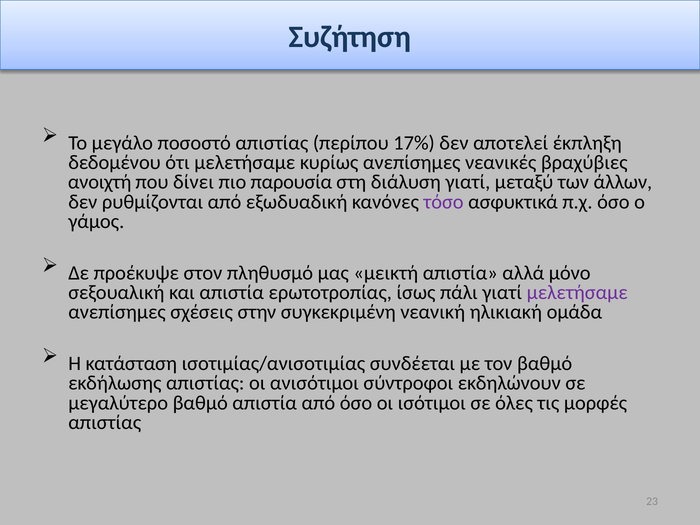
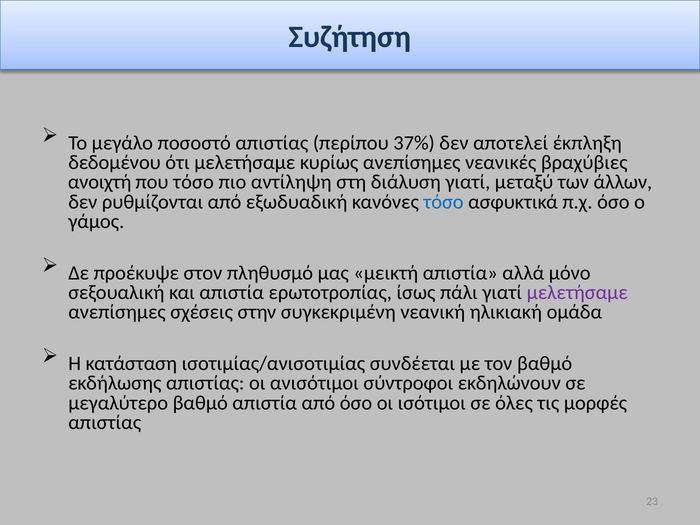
17%: 17% -> 37% (414, 143)
που δίνει: δίνει -> τόσο (193, 182)
παρουσία: παρουσία -> αντίληψη (291, 182)
τόσο colour: purple -> blue (444, 202)
